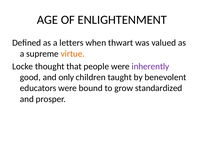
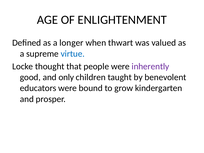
letters: letters -> longer (71, 43)
virtue colour: orange -> blue (73, 54)
standardized: standardized -> kindergarten (159, 88)
